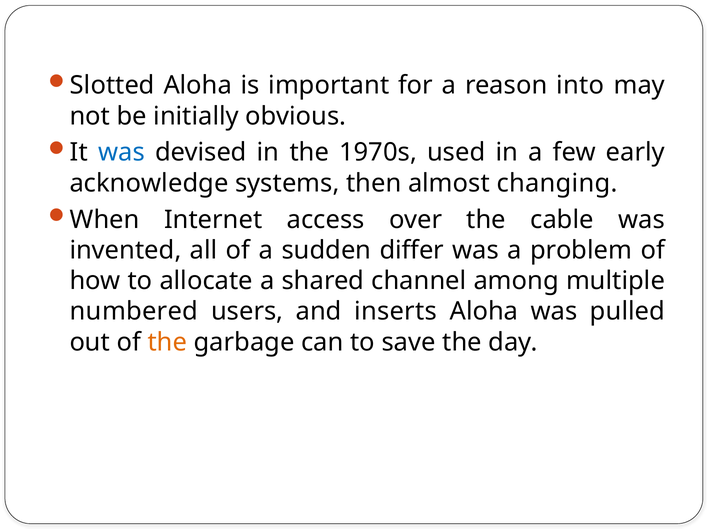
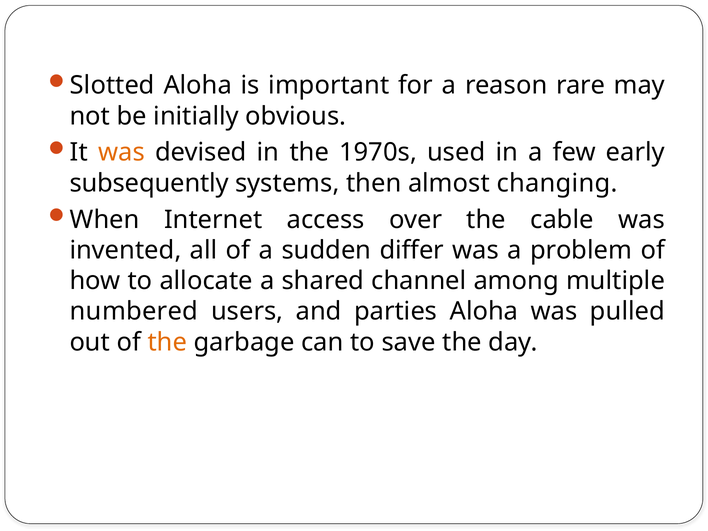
into: into -> rare (581, 86)
was colour: blue -> orange (121, 153)
acknowledge: acknowledge -> subsequently (149, 183)
inserts: inserts -> parties (396, 312)
